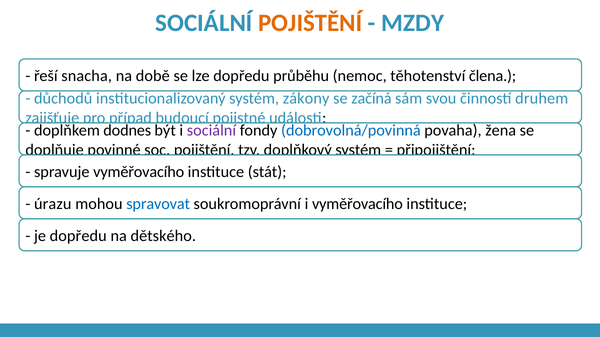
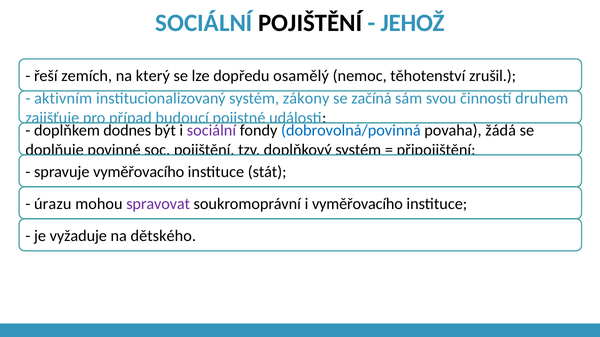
POJIŠTĚNÍ colour: orange -> black (310, 23)
MZDY: MZDY -> JEHOŽ (413, 23)
snacha: snacha -> zemích (87, 76)
době: době -> který (153, 76)
průběhu: průběhu -> osamělý (301, 76)
člena: člena -> zrušil (493, 76)
důchodů: důchodů -> aktivním (63, 98)
žena: žena -> žádá (501, 130)
spravovat colour: blue -> purple (158, 204)
je dopředu: dopředu -> vyžaduje (78, 236)
